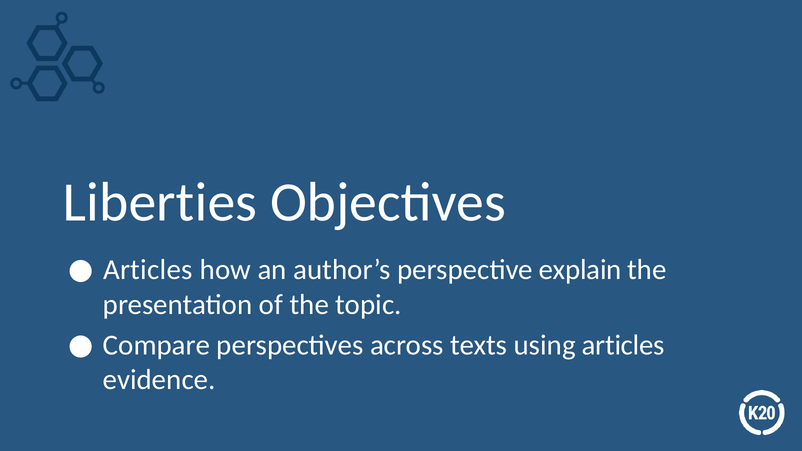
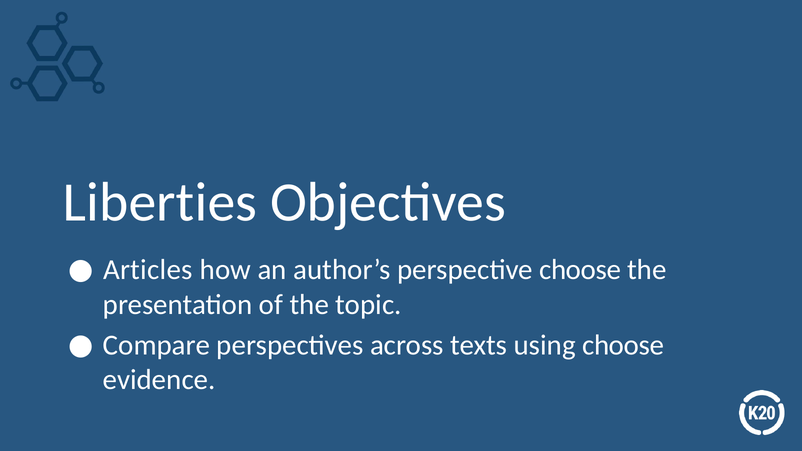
perspective explain: explain -> choose (580, 270)
using articles: articles -> choose (623, 345)
